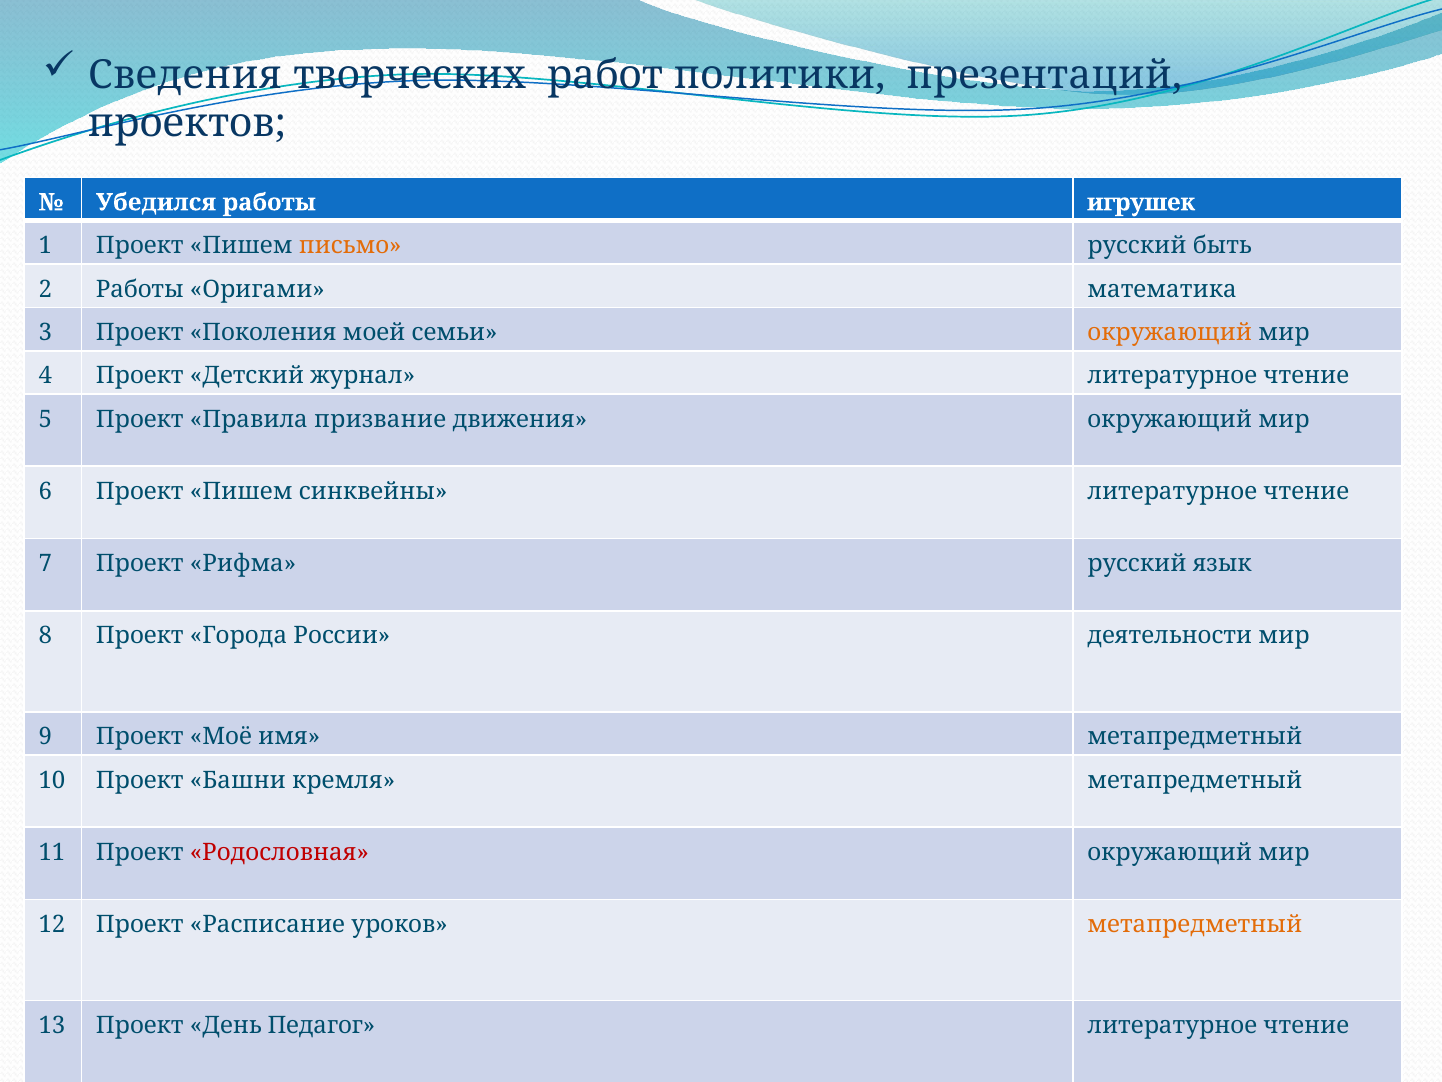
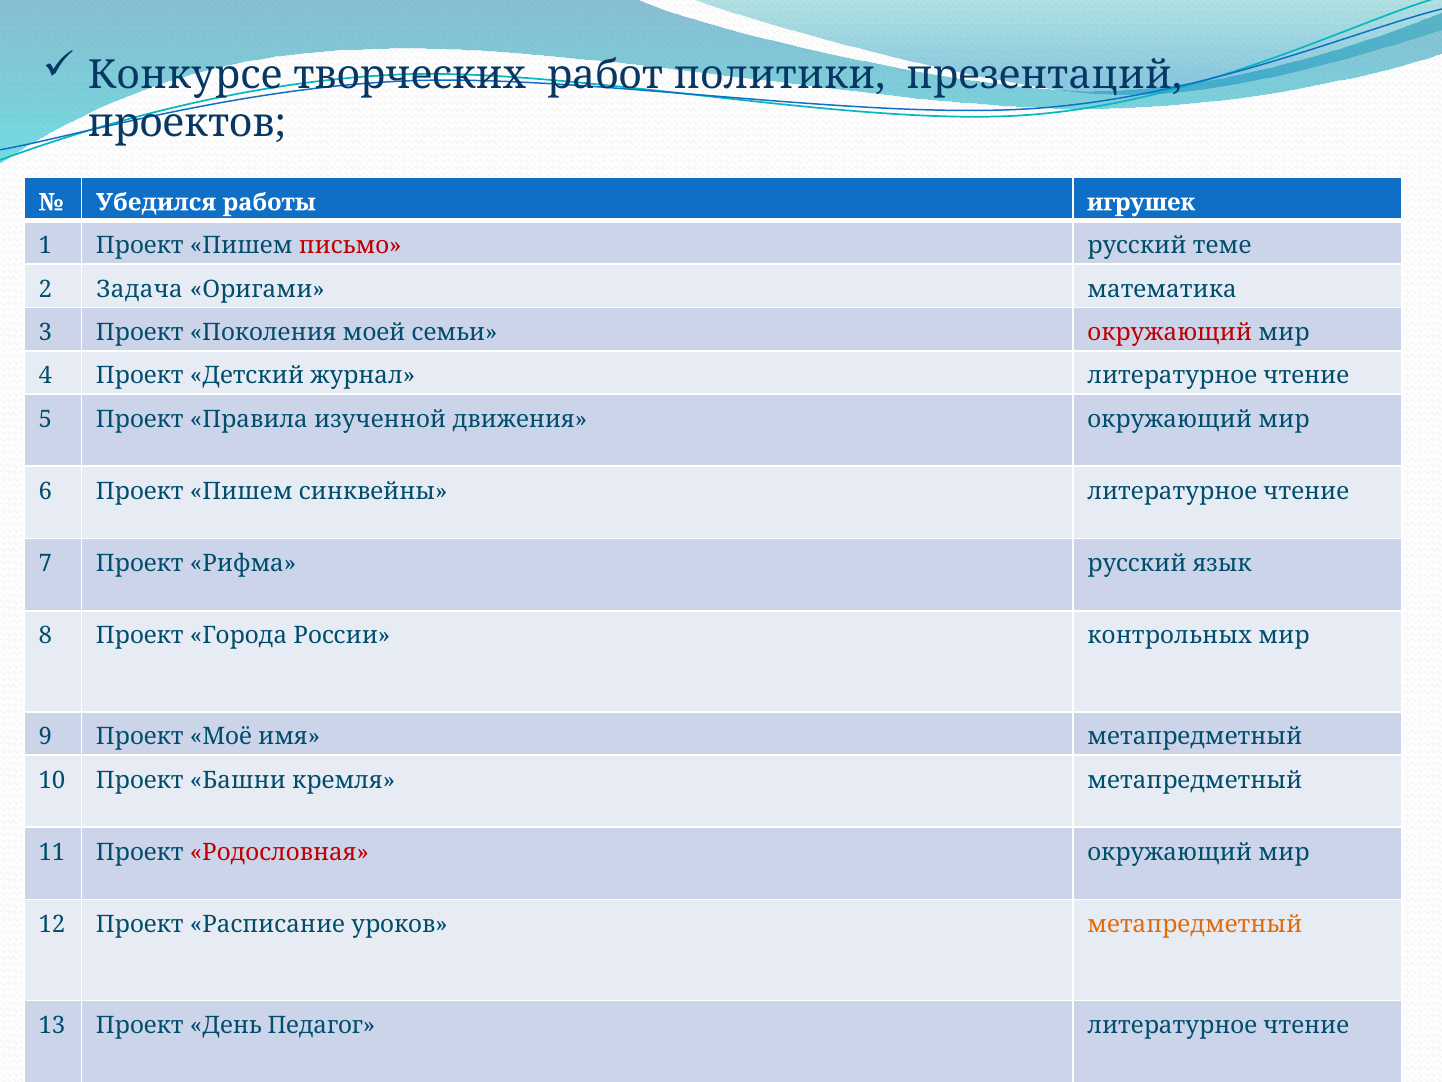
Сведения: Сведения -> Конкурсе (185, 75)
письмо colour: orange -> red (350, 246)
быть: быть -> теме (1222, 246)
2 Работы: Работы -> Задача (140, 289)
окружающий colour: orange -> red (1170, 332)
призвание: призвание -> изученной (380, 419)
деятельности: деятельности -> контрольных (1170, 635)
